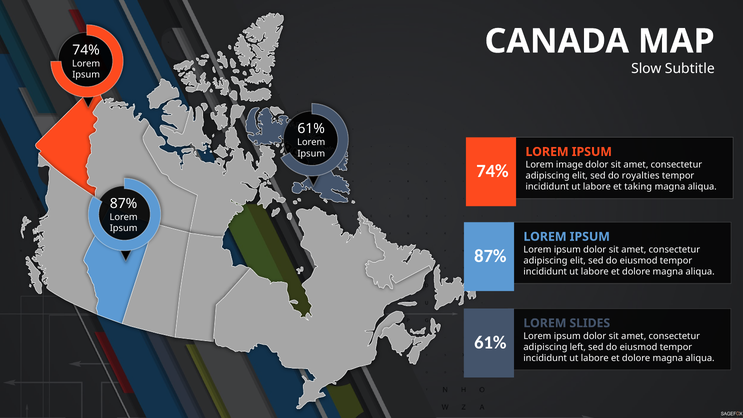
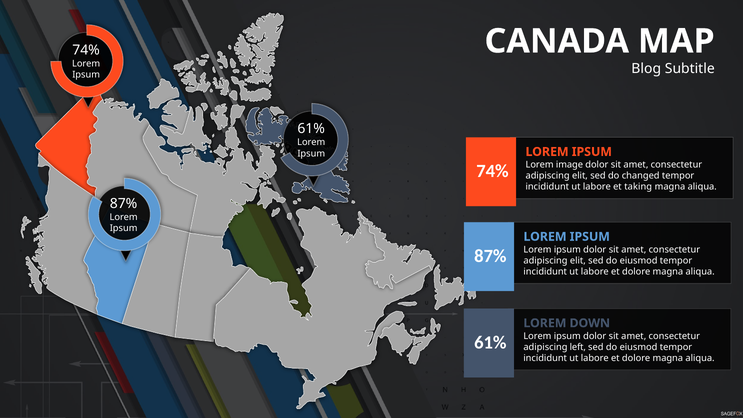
Slow: Slow -> Blog (646, 69)
royalties: royalties -> changed (641, 176)
SLIDES: SLIDES -> DOWN (590, 323)
